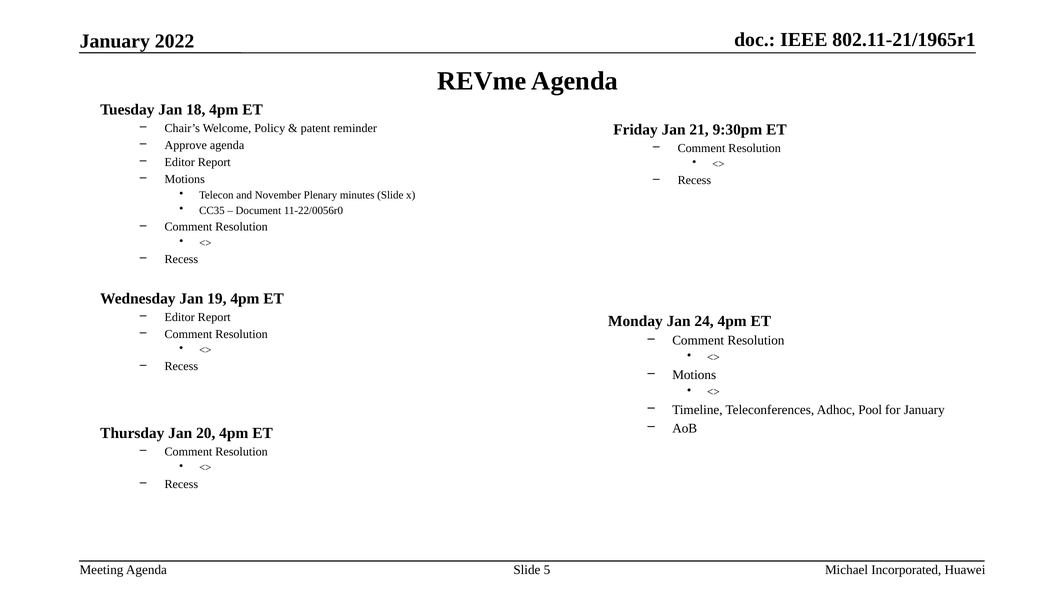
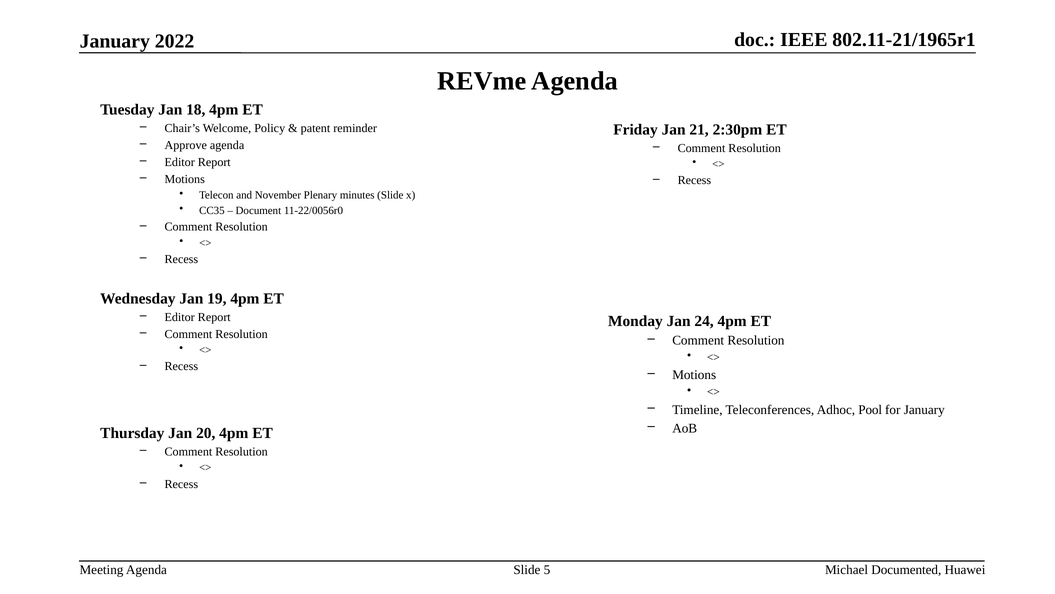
9:30pm: 9:30pm -> 2:30pm (737, 129)
Incorporated: Incorporated -> Documented (906, 569)
